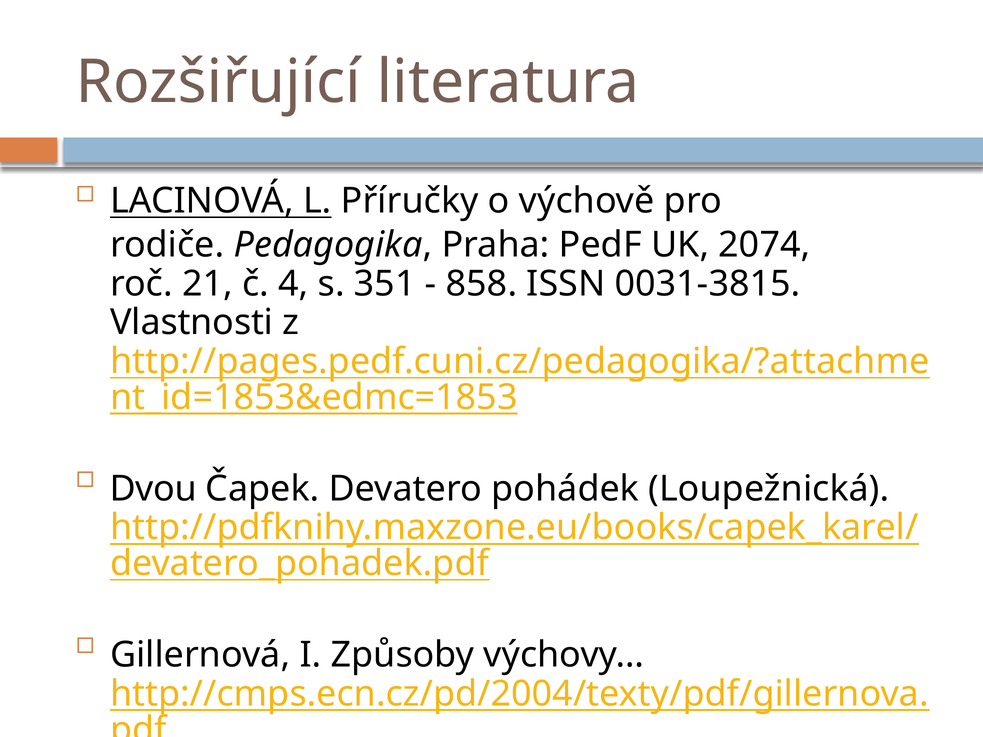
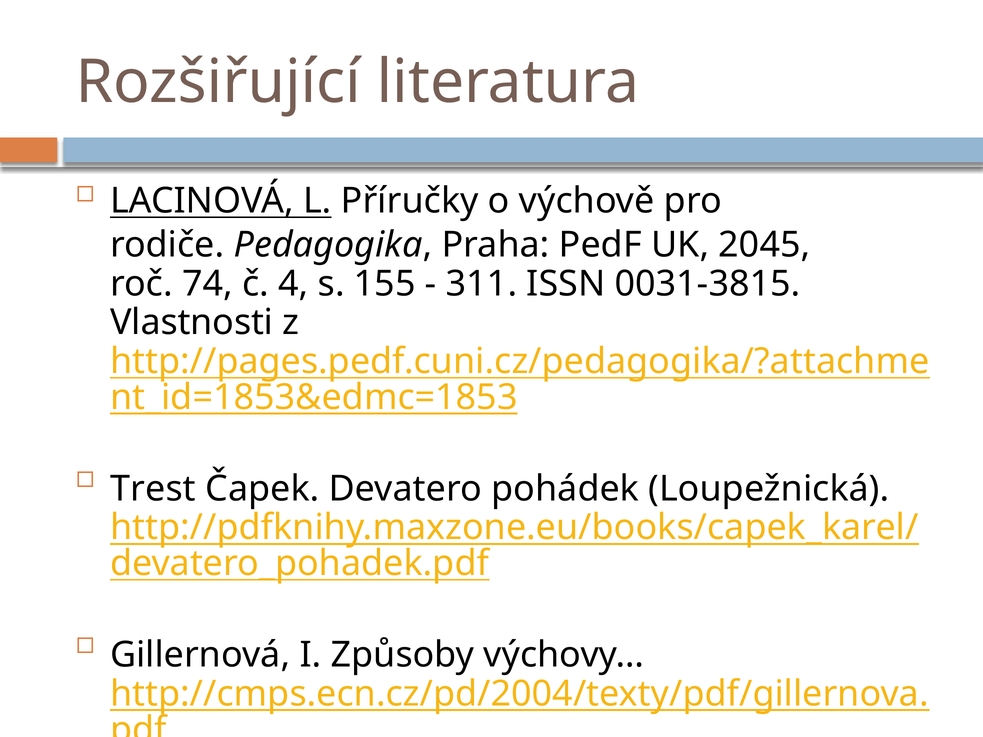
2074: 2074 -> 2045 (764, 245)
21: 21 -> 74 (207, 284)
351: 351 -> 155 (385, 284)
858: 858 -> 311 (481, 284)
Dvou: Dvou -> Trest (153, 489)
